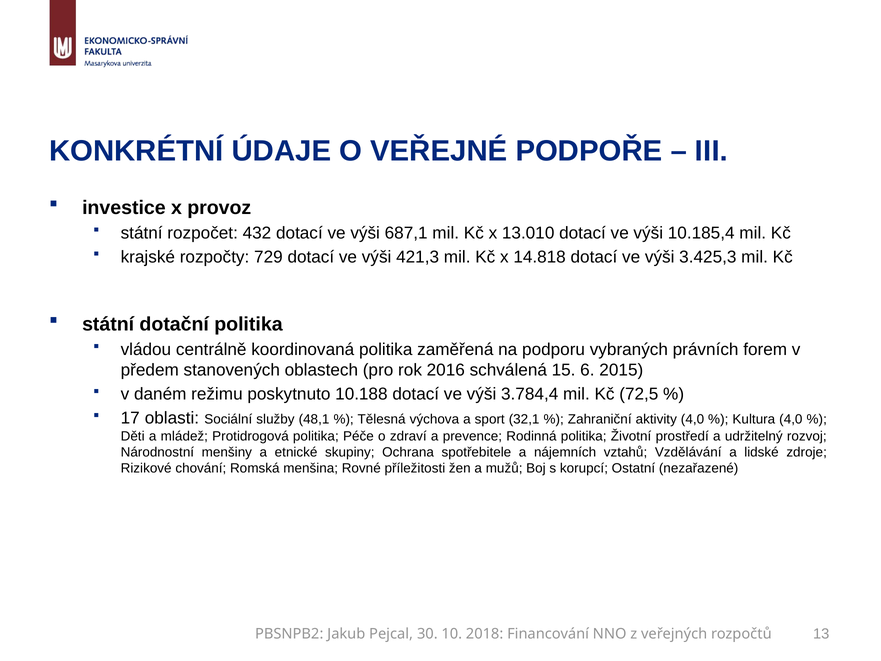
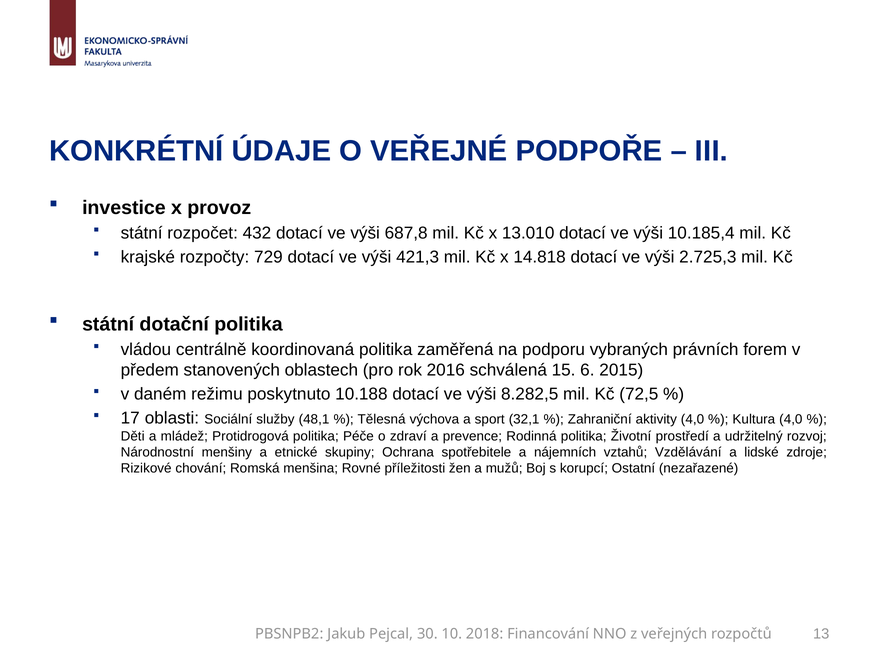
687,1: 687,1 -> 687,8 (406, 233)
3.425,3: 3.425,3 -> 2.725,3 (708, 257)
3.784,4: 3.784,4 -> 8.282,5 (530, 394)
